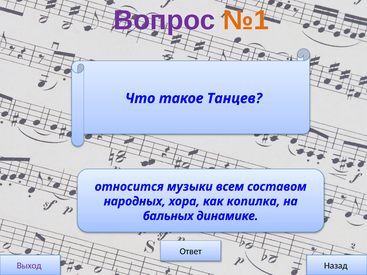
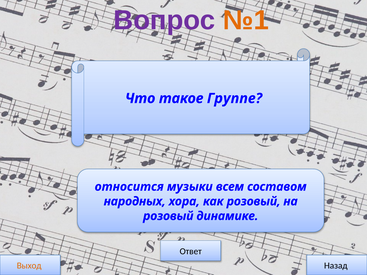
Танцев: Танцев -> Группе (235, 98)
как копилка: копилка -> розовый (254, 202)
бальных: бальных -> розовый (168, 216)
Выход colour: purple -> orange (29, 266)
